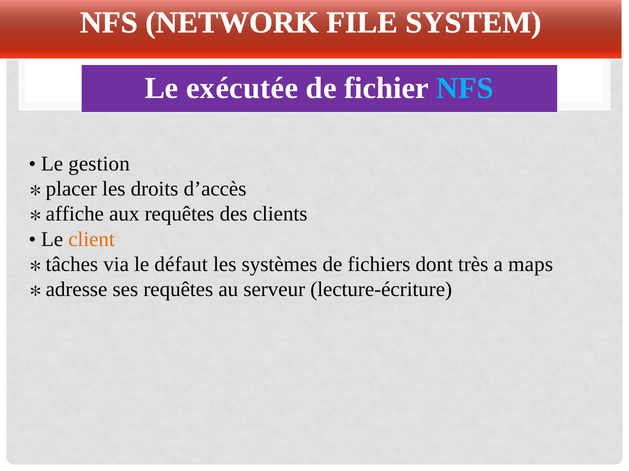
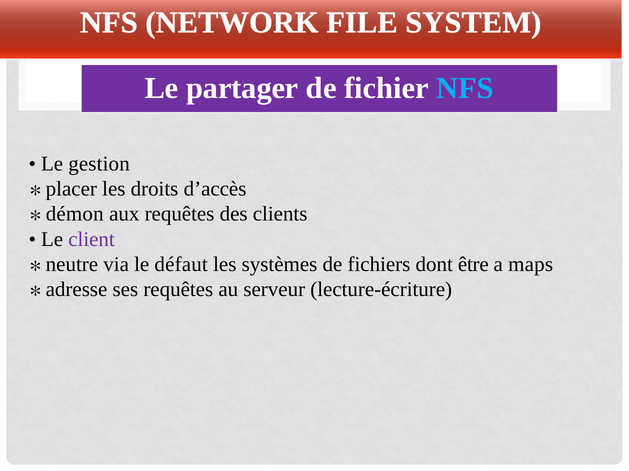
exécutée: exécutée -> partager (242, 89)
affiche: affiche -> démon (75, 214)
client colour: orange -> purple (92, 240)
tâches: tâches -> neutre (72, 265)
très: très -> être (473, 265)
